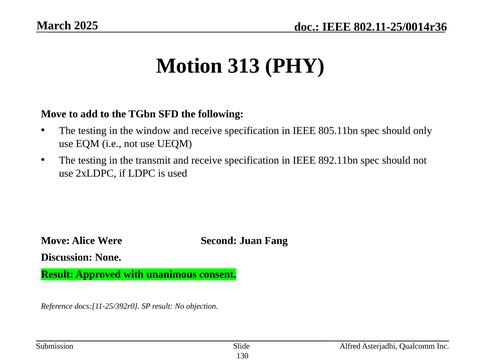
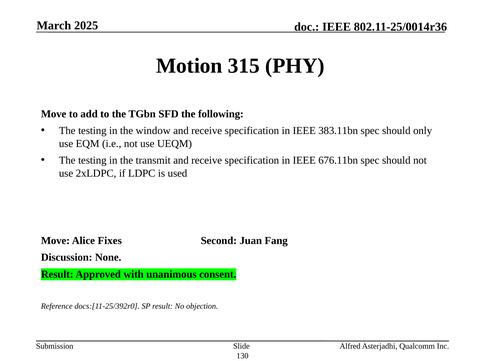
313: 313 -> 315 (244, 66)
805.11bn: 805.11bn -> 383.11bn (338, 131)
892.11bn: 892.11bn -> 676.11bn (338, 160)
Were: Were -> Fixes (110, 240)
